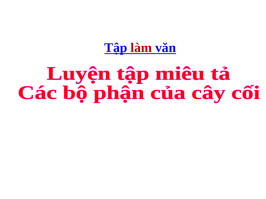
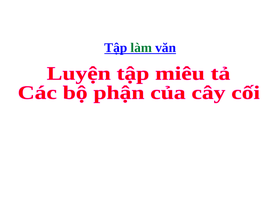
làm colour: red -> green (141, 48)
